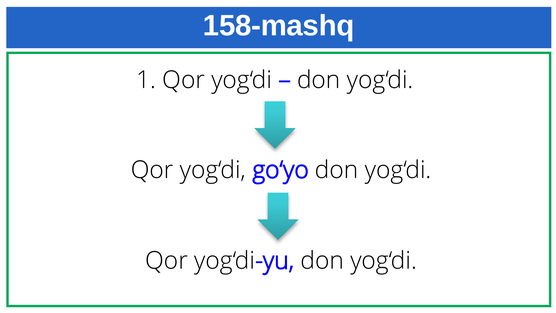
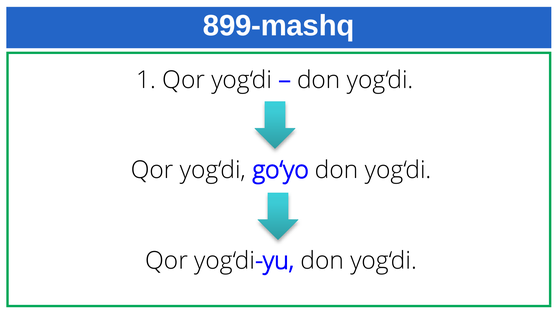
158-mashq: 158-mashq -> 899-mashq (279, 26)
